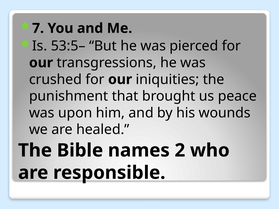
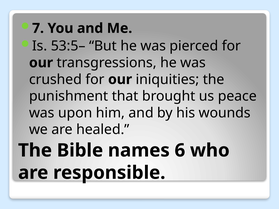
2: 2 -> 6 (180, 151)
